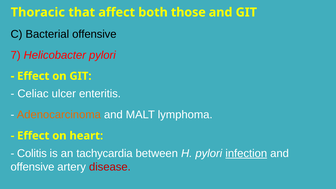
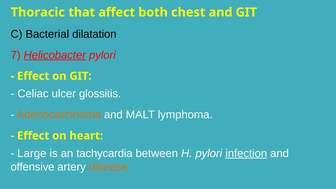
those: those -> chest (188, 12)
Bacterial offensive: offensive -> dilatation (94, 34)
Helicobacter underline: none -> present (55, 55)
enteritis: enteritis -> glossitis (100, 94)
Colitis: Colitis -> Large (32, 153)
disease colour: red -> orange (110, 167)
